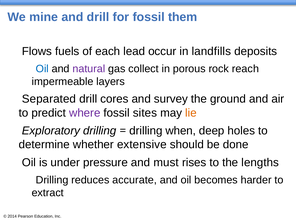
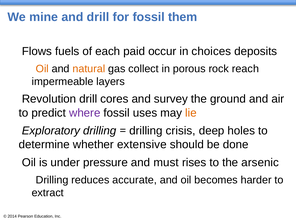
lead: lead -> paid (134, 51)
landfills: landfills -> choices (211, 51)
Oil colour: blue -> orange (42, 69)
natural colour: purple -> orange (89, 69)
Separated: Separated -> Revolution (49, 99)
sites: sites -> uses (145, 113)
when: when -> crisis (181, 131)
lengths: lengths -> arsenic (260, 162)
